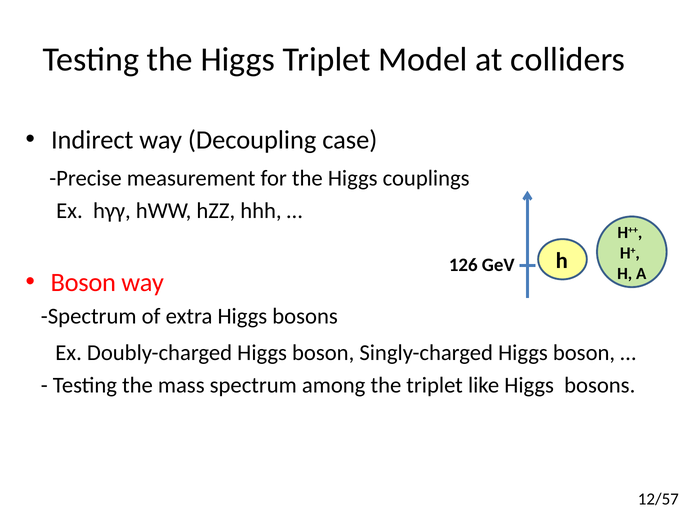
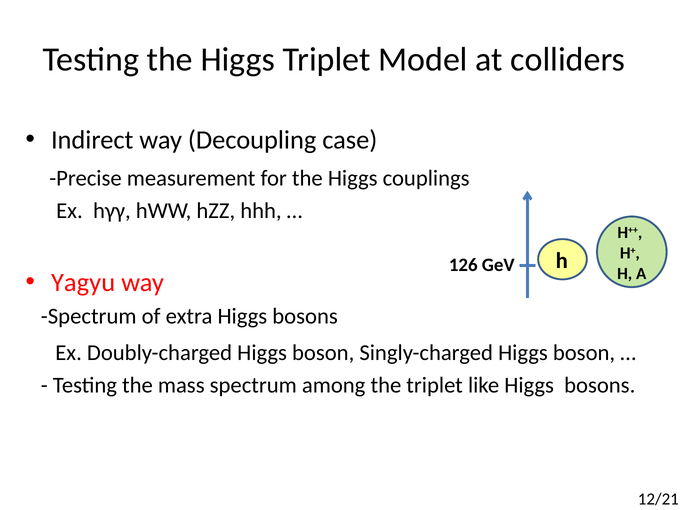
Boson: Boson -> Yagyu (83, 283)
12/57: 12/57 -> 12/21 (658, 499)
